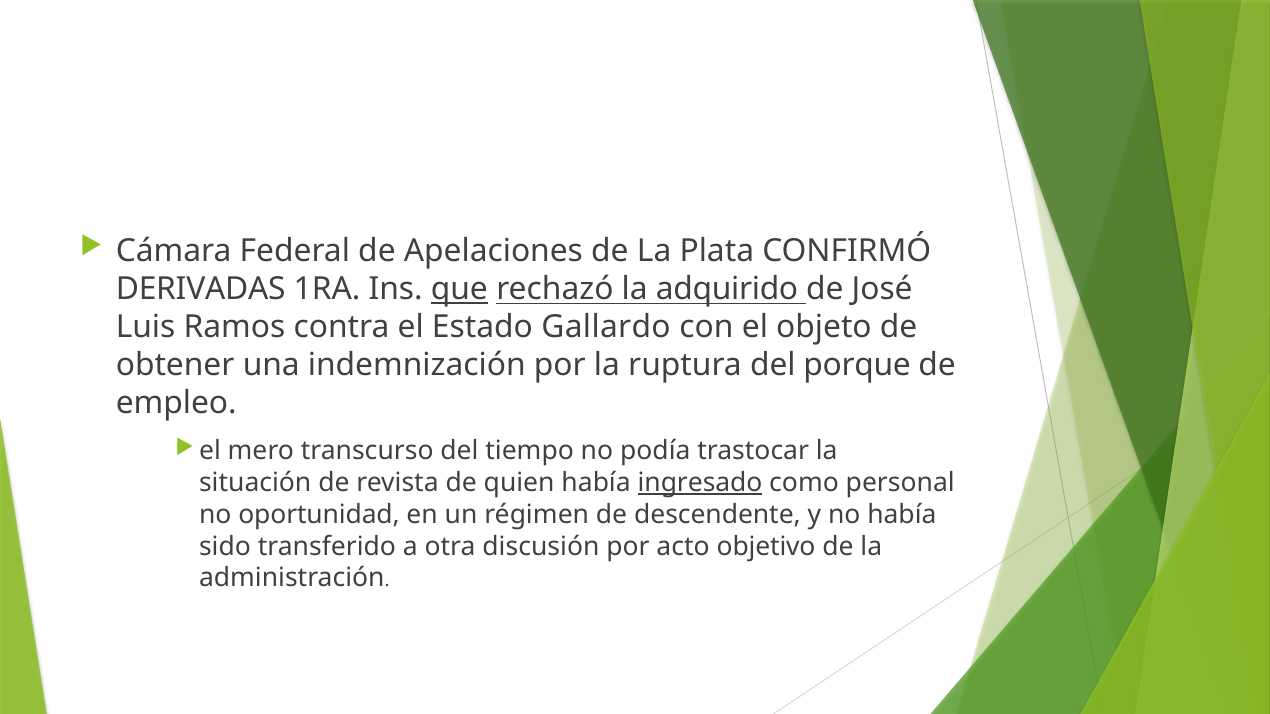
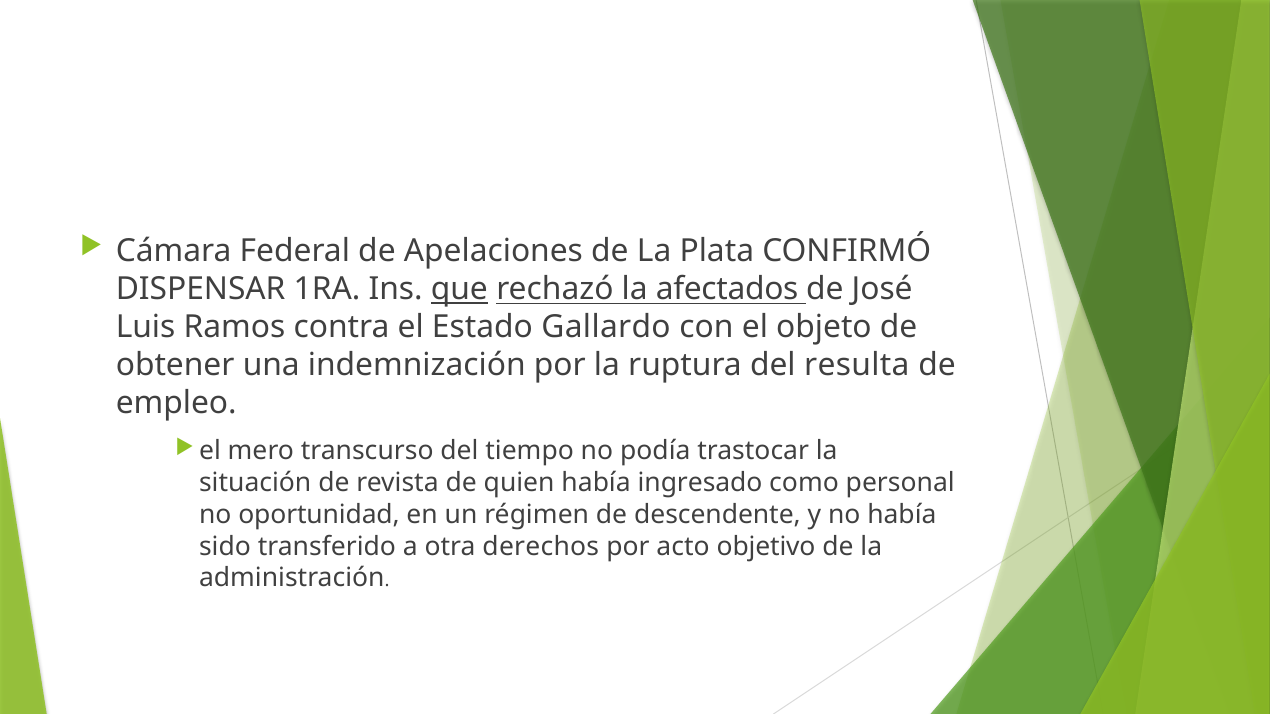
DERIVADAS: DERIVADAS -> DISPENSAR (201, 289)
adquirido: adquirido -> afectados (727, 289)
porque: porque -> resulta (857, 365)
ingresado underline: present -> none (700, 483)
discusión: discusión -> derechos (541, 547)
